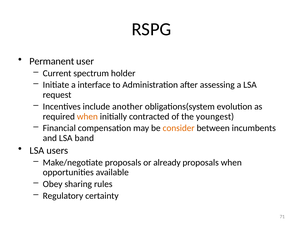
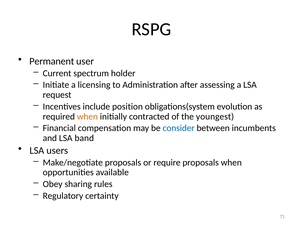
interface: interface -> licensing (94, 85)
another: another -> position (127, 107)
consider colour: orange -> blue (179, 128)
already: already -> require (167, 163)
